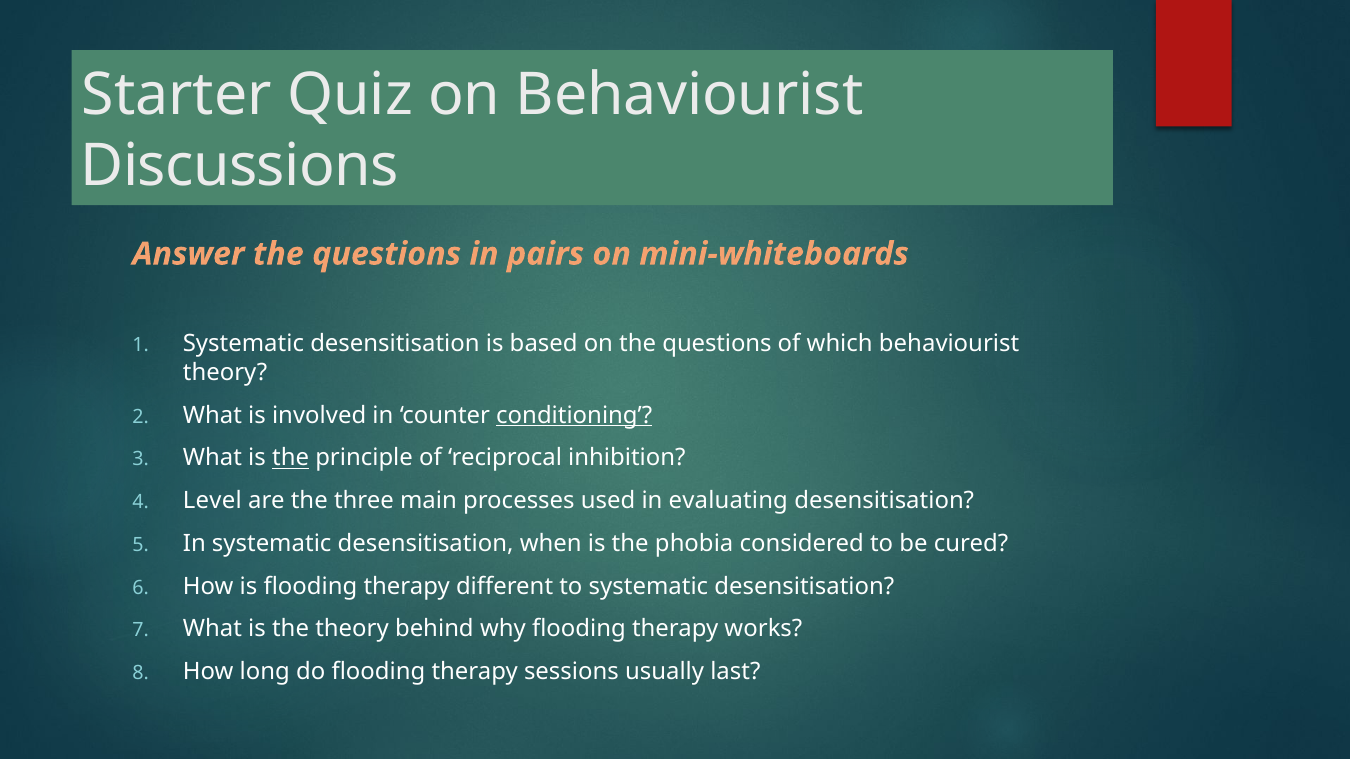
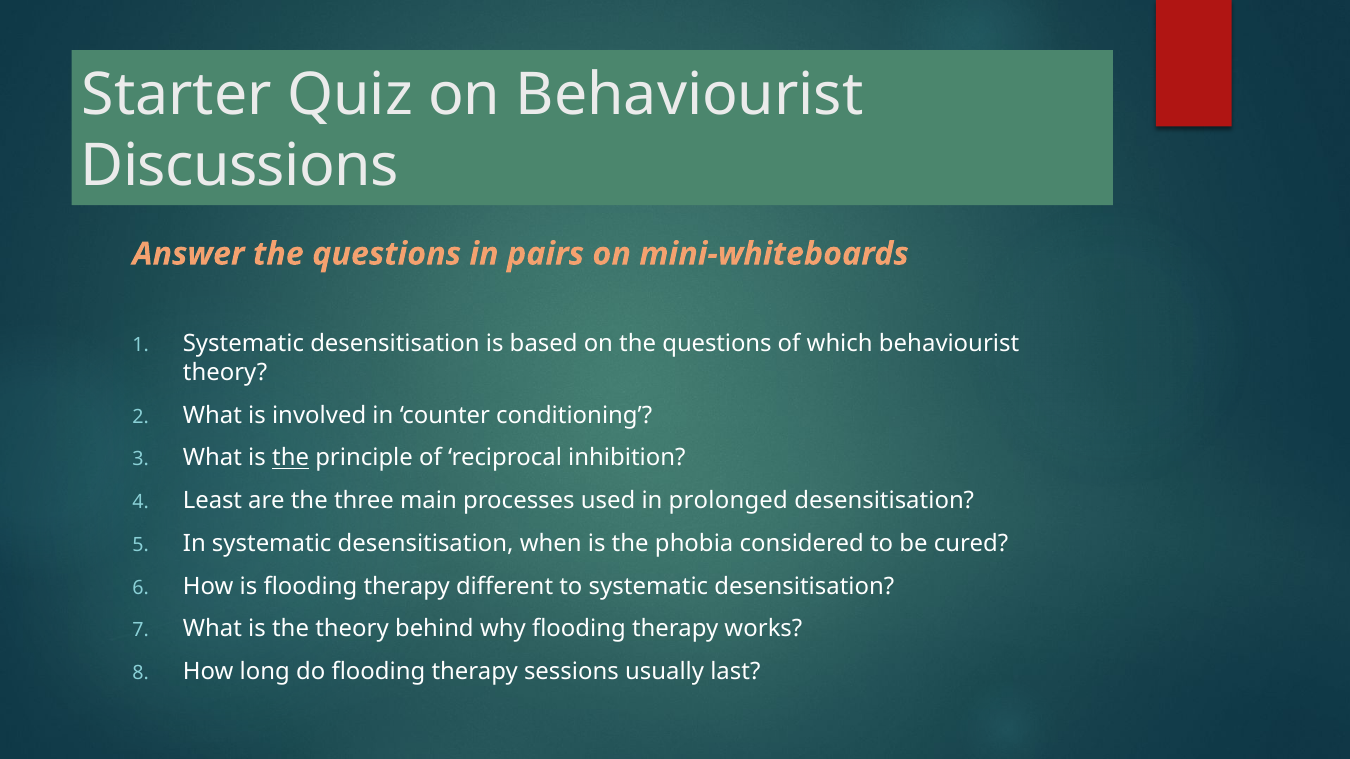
conditioning underline: present -> none (574, 416)
Level: Level -> Least (213, 501)
evaluating: evaluating -> prolonged (728, 501)
